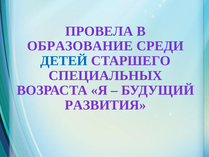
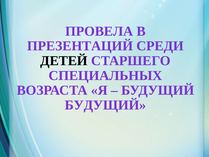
ОБРАЗОВАНИЕ: ОБРАЗОВАНИЕ -> ПРЕЗЕНТАЦИЙ (80, 46)
ДЕТЕЙ colour: blue -> black (64, 61)
РАЗВИТИЯ: РАЗВИТИЯ -> БУДУЩИЙ (105, 105)
